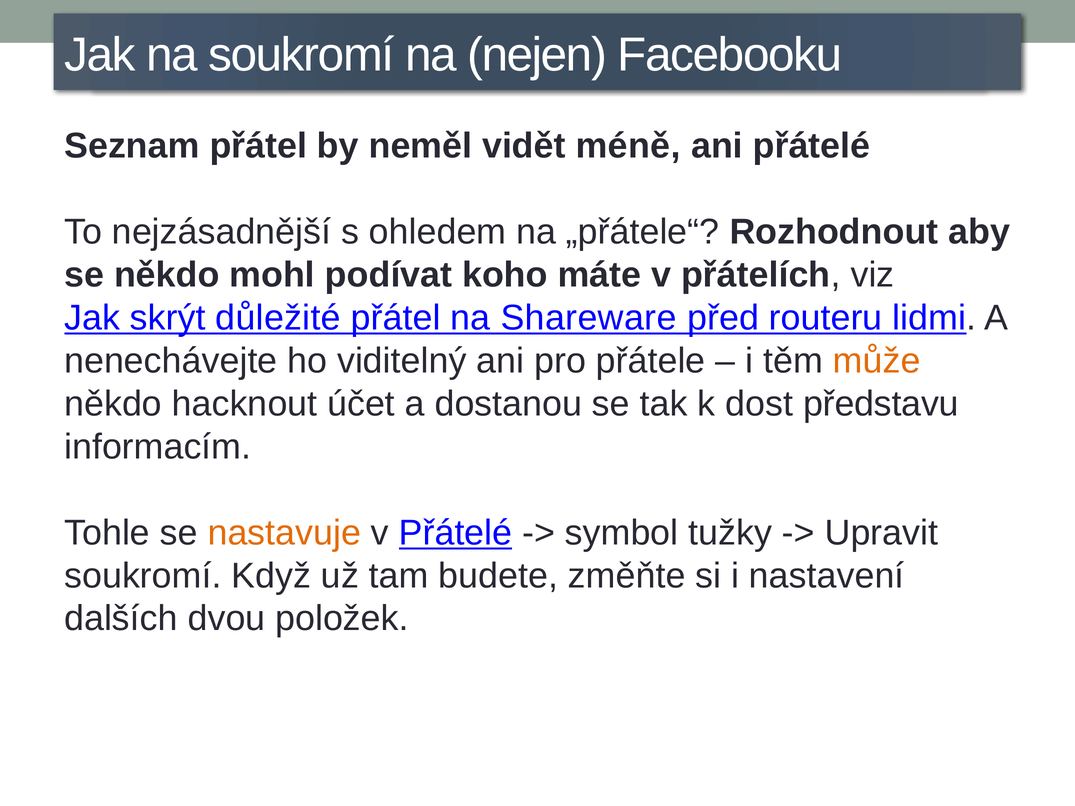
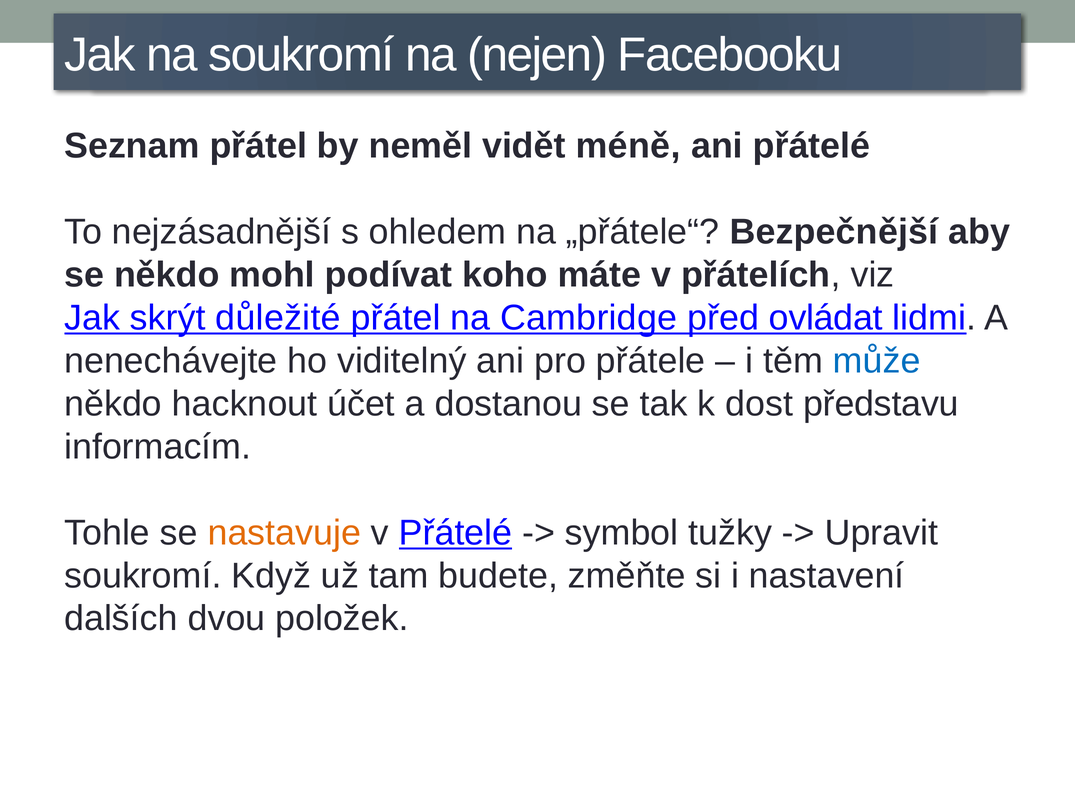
Rozhodnout: Rozhodnout -> Bezpečnější (834, 232)
Shareware: Shareware -> Cambridge (589, 318)
routeru: routeru -> ovládat (826, 318)
může colour: orange -> blue (877, 361)
